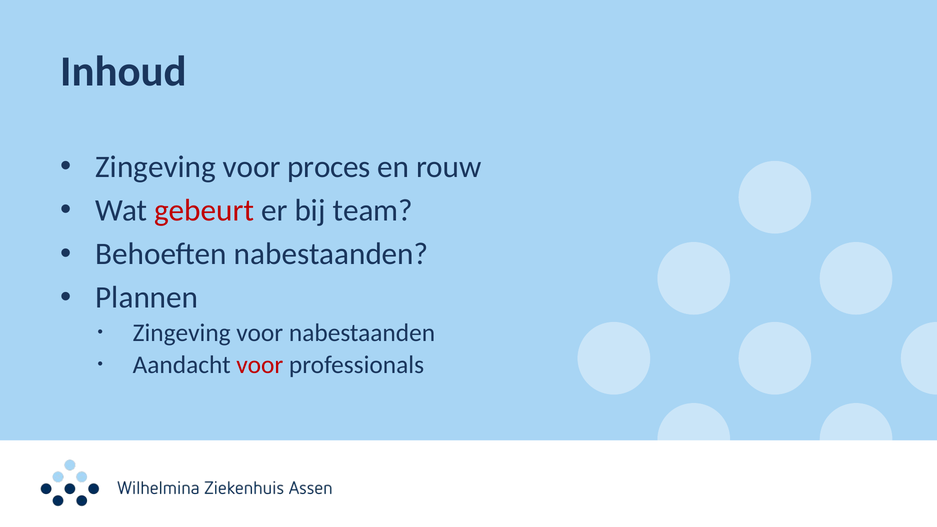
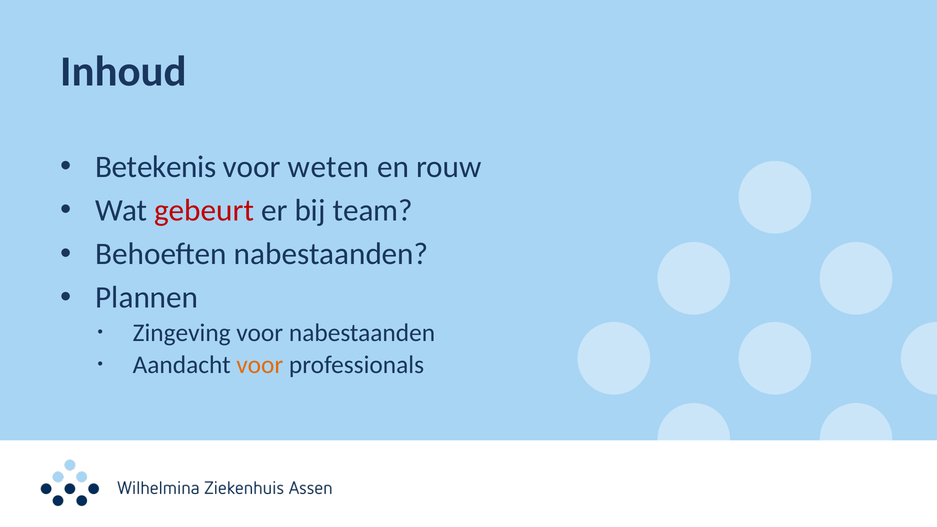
Zingeving: Zingeving -> Betekenis (156, 167)
proces: proces -> weten (329, 167)
voor colour: red -> orange (260, 365)
